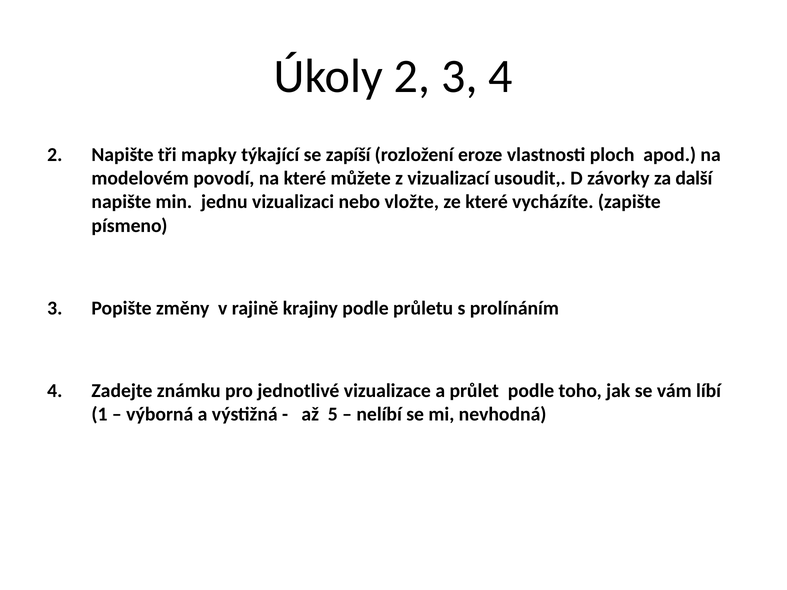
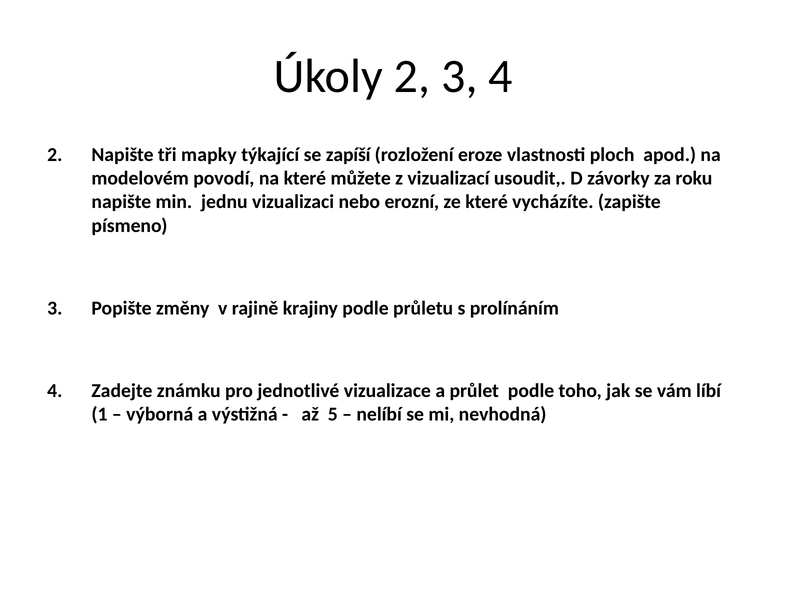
další: další -> roku (694, 178)
vložte: vložte -> erozní (412, 202)
